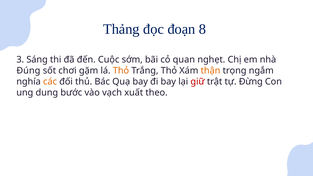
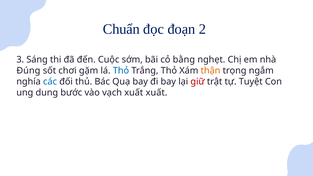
Thảng: Thảng -> Chuẩn (121, 29)
8: 8 -> 2 (203, 29)
quan: quan -> bằng (184, 60)
Thỏ colour: orange -> blue (121, 71)
các colour: orange -> blue (50, 82)
Đừng: Đừng -> Tuyệt (251, 82)
xuất theo: theo -> xuất (156, 93)
